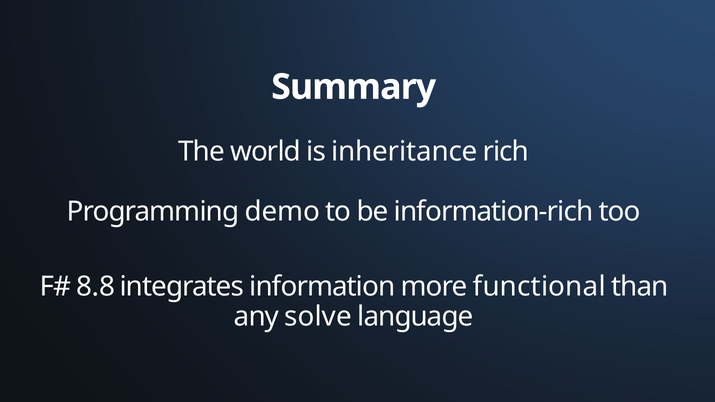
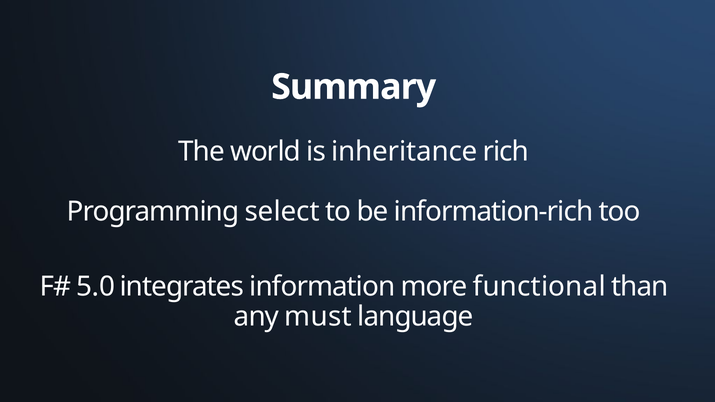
demo: demo -> select (282, 212)
8.8: 8.8 -> 5.0 (96, 287)
solve: solve -> must (318, 317)
